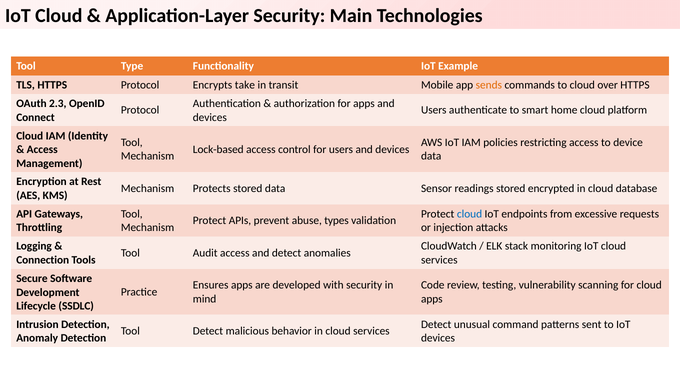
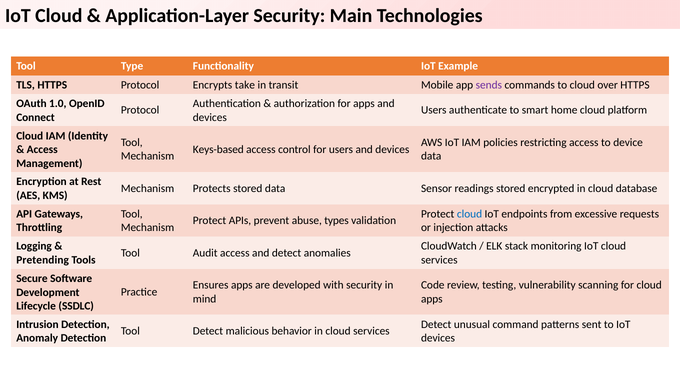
sends colour: orange -> purple (489, 85)
2.3: 2.3 -> 1.0 (58, 104)
Lock-based: Lock-based -> Keys-based (218, 149)
Connection: Connection -> Pretending (43, 260)
